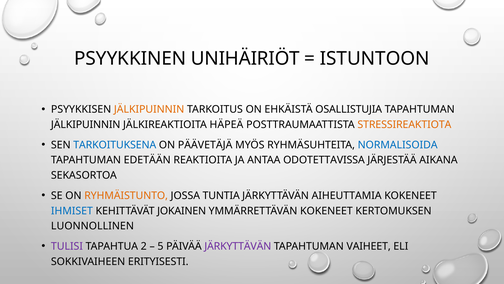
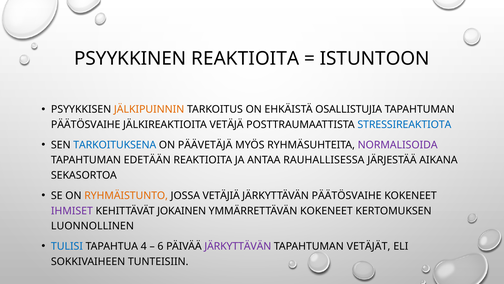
PSYYKKINEN UNIHÄIRIÖT: UNIHÄIRIÖT -> REAKTIOITA (245, 58)
JÄLKIPUINNIN: JÄLKIPUINNIN -> PÄÄTÖSVAIHE (86, 124)
HÄPEÄ: HÄPEÄ -> VETÄJÄ (227, 124)
STRESSIREAKTIOTA colour: orange -> blue (404, 124)
NORMALISOIDA colour: blue -> purple (398, 145)
ODOTETTAVISSA: ODOTETTAVISSA -> RAUHALLISESSA (324, 160)
TUNTIA: TUNTIA -> VETÄJIÄ (221, 195)
JÄRKYTTÄVÄN AIHEUTTAMIA: AIHEUTTAMIA -> PÄÄTÖSVAIHE (347, 195)
IHMISET colour: blue -> purple (72, 211)
TULISI colour: purple -> blue (67, 246)
2: 2 -> 4 (144, 246)
5: 5 -> 6 (161, 246)
VAIHEET: VAIHEET -> VETÄJÄT (369, 246)
ERITYISESTI: ERITYISESTI -> TUNTEISIIN (158, 261)
